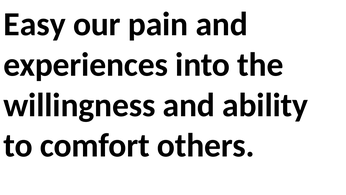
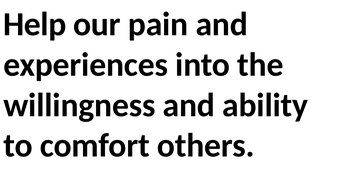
Easy: Easy -> Help (35, 24)
